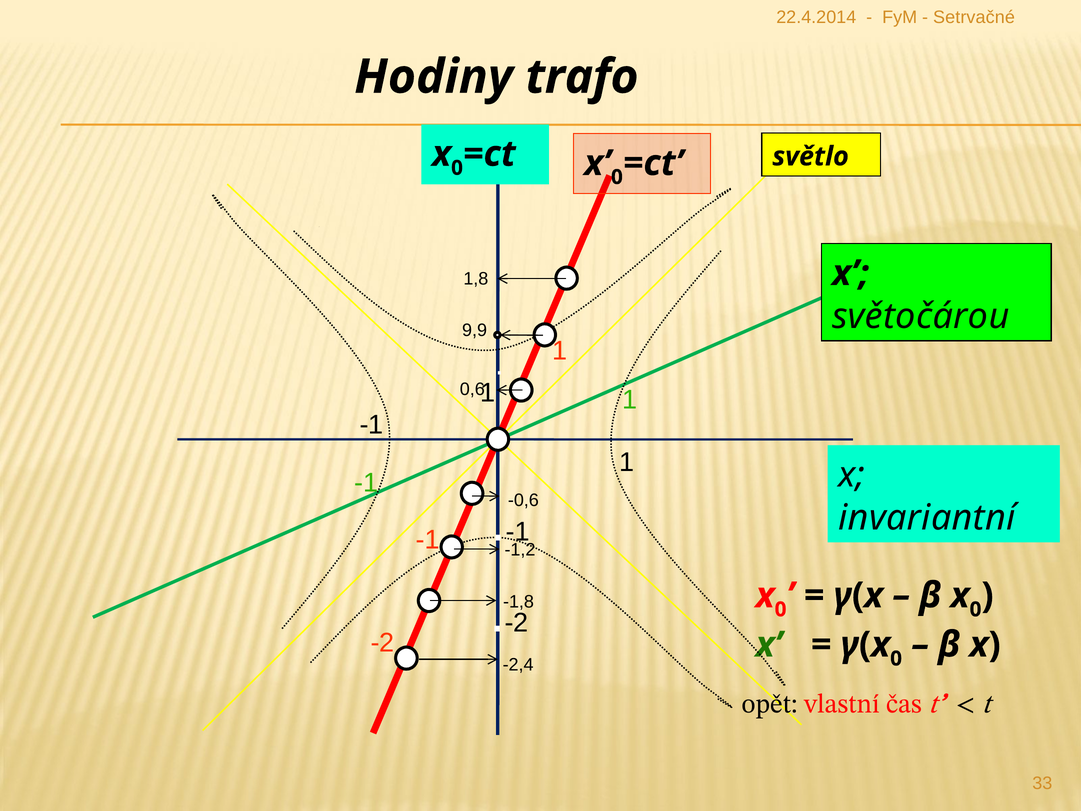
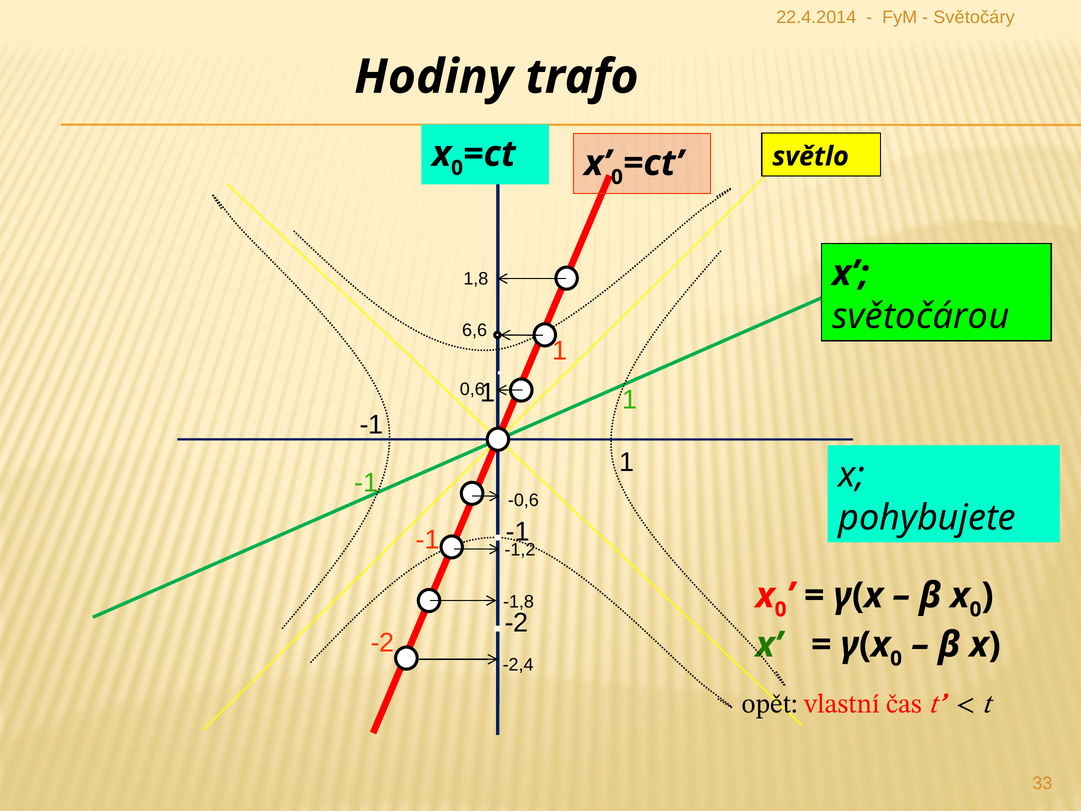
Setrvačné: Setrvačné -> Světočáry (974, 17)
9,9: 9,9 -> 6,6 (475, 330)
invariantní: invariantní -> pohybujete (927, 518)
